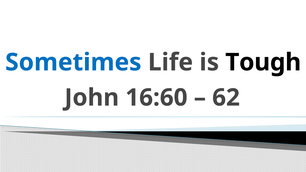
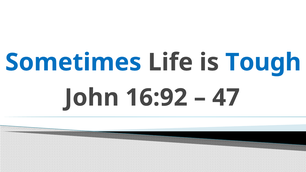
Tough colour: black -> blue (263, 62)
16:60: 16:60 -> 16:92 (156, 98)
62: 62 -> 47 (226, 98)
